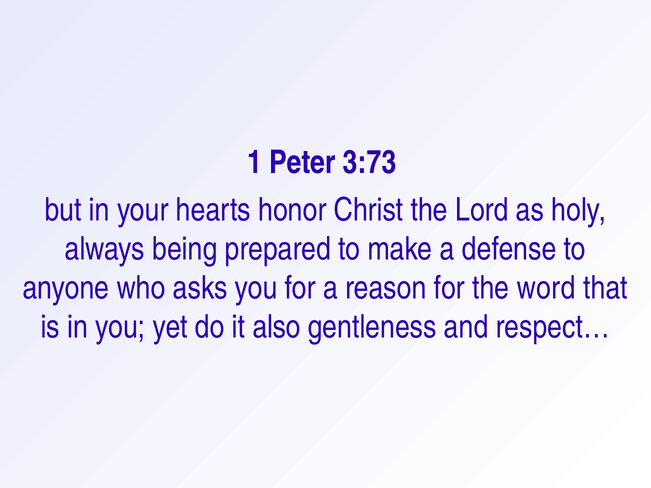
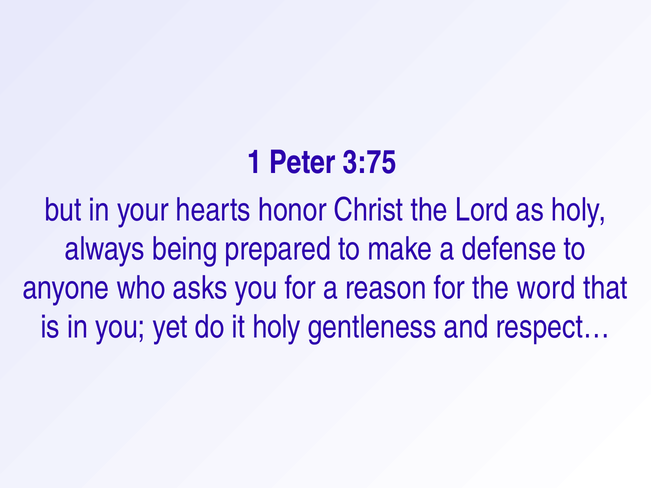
3:73: 3:73 -> 3:75 (370, 162)
it also: also -> holy (277, 327)
